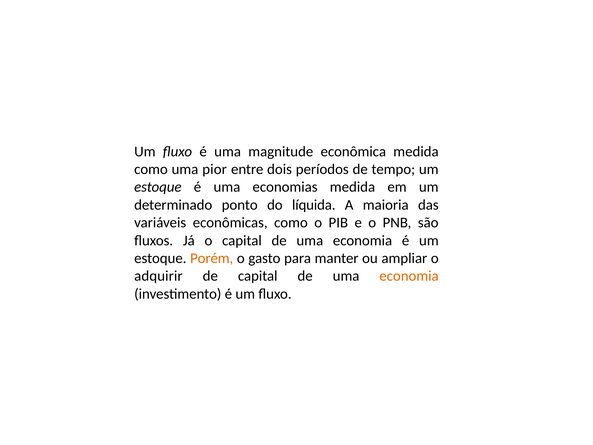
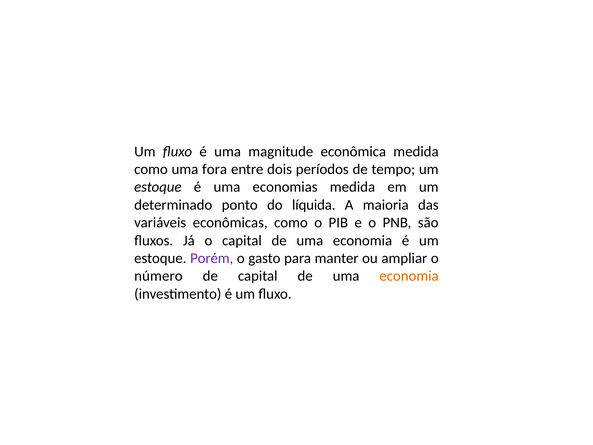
pior: pior -> fora (215, 169)
Porém colour: orange -> purple (212, 258)
adquirir: adquirir -> número (158, 276)
